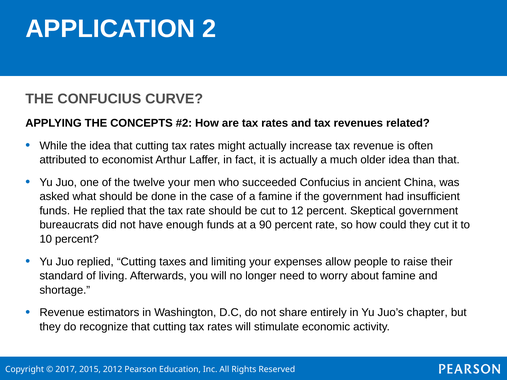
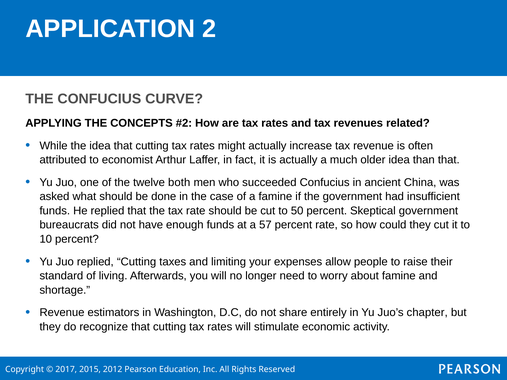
twelve your: your -> both (179, 183)
12: 12 -> 50 (297, 211)
90: 90 -> 57 (265, 225)
